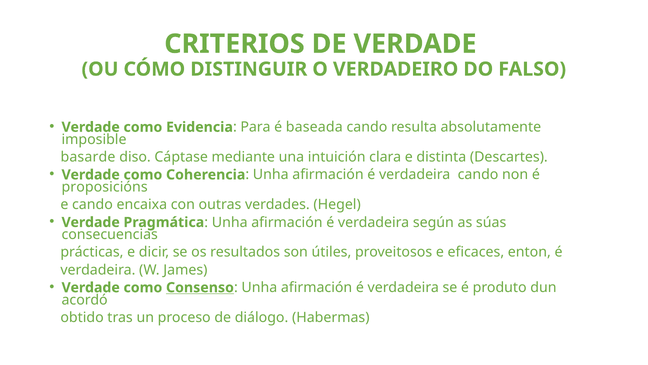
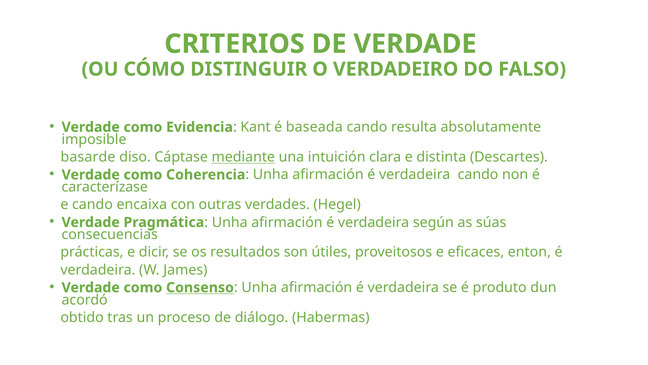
Para: Para -> Kant (256, 127)
mediante underline: none -> present (243, 157)
proposicións: proposicións -> caracterízase (105, 187)
